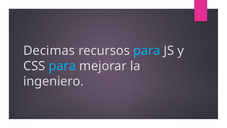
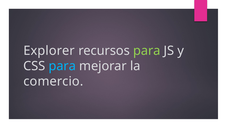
Decimas: Decimas -> Explorer (49, 51)
para colour: light blue -> light green (147, 51)
ingeniero: ingeniero -> comercio (53, 81)
